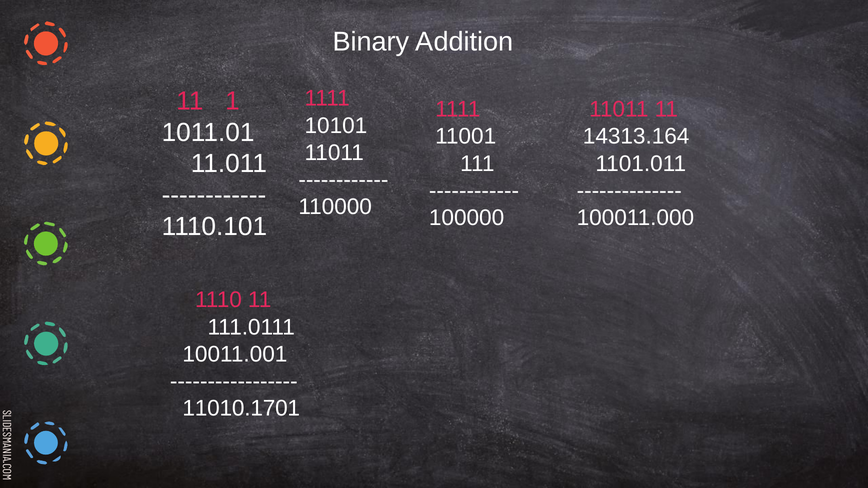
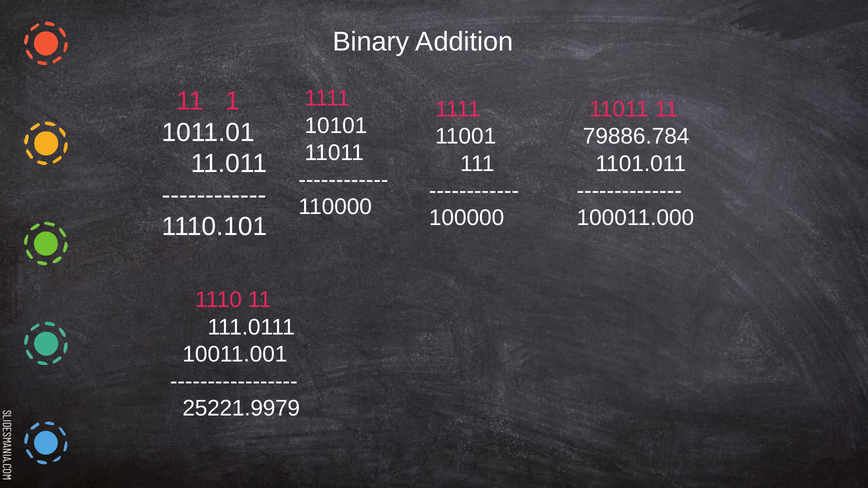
14313.164: 14313.164 -> 79886.784 (636, 137)
11010.1701: 11010.1701 -> 25221.9979 (241, 409)
